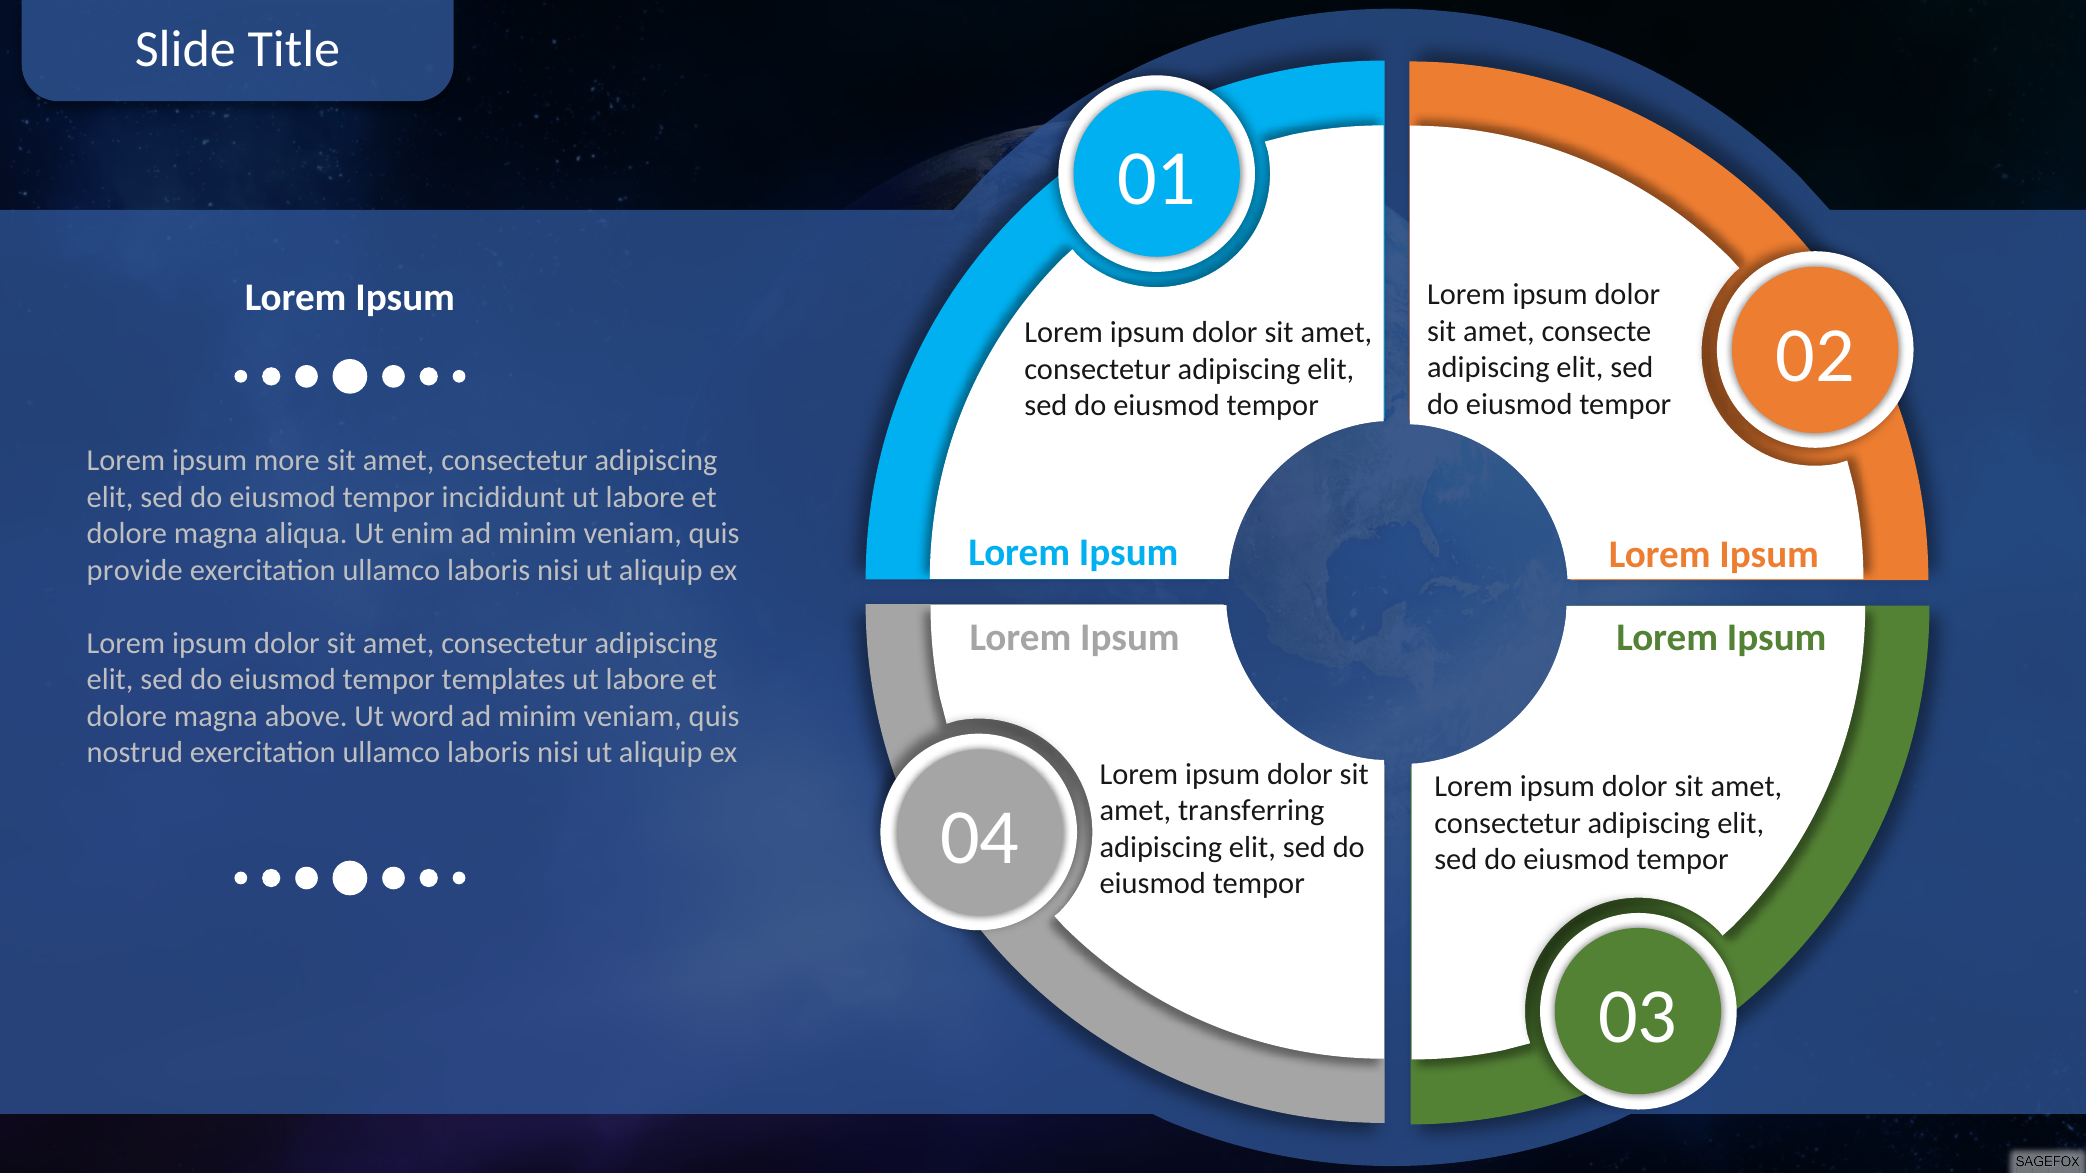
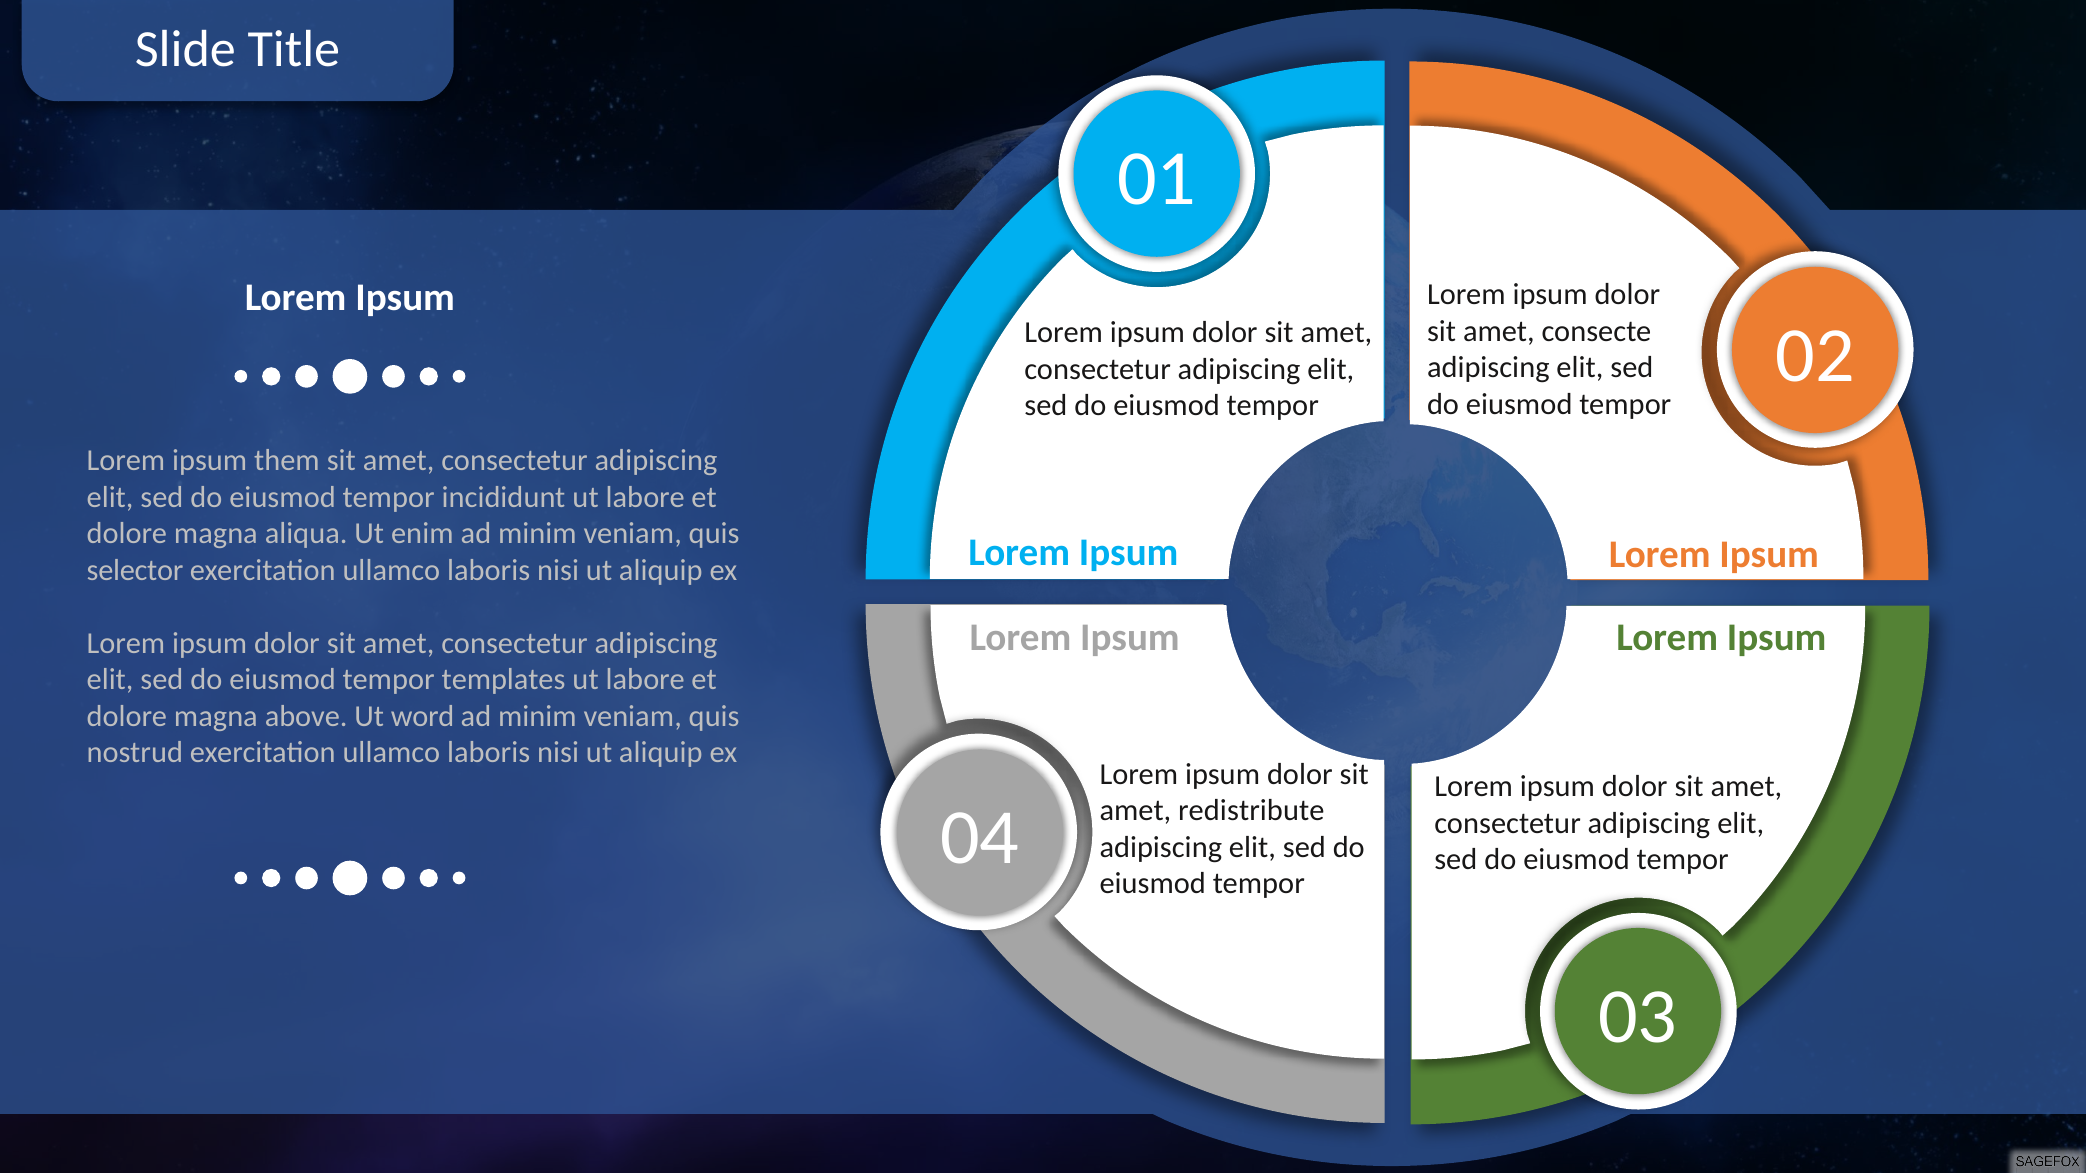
more: more -> them (287, 461)
provide: provide -> selector (135, 570)
transferring: transferring -> redistribute (1251, 811)
